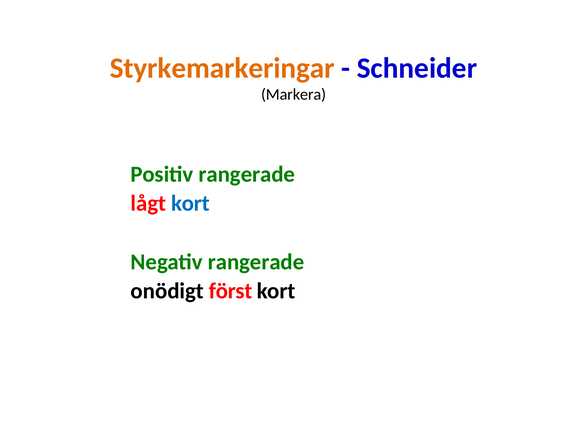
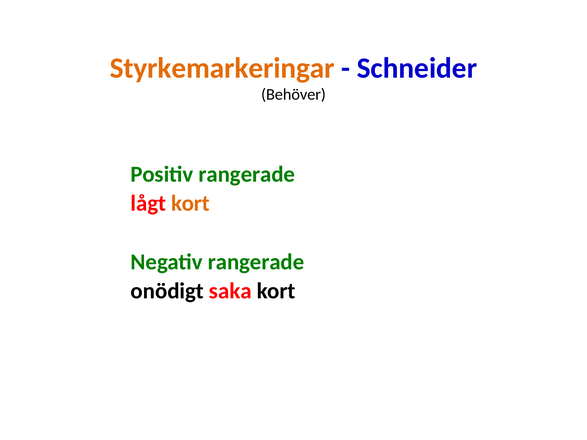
Markera: Markera -> Behöver (293, 95)
kort colour: blue -> orange (190, 204)
först: först -> saka (230, 291)
